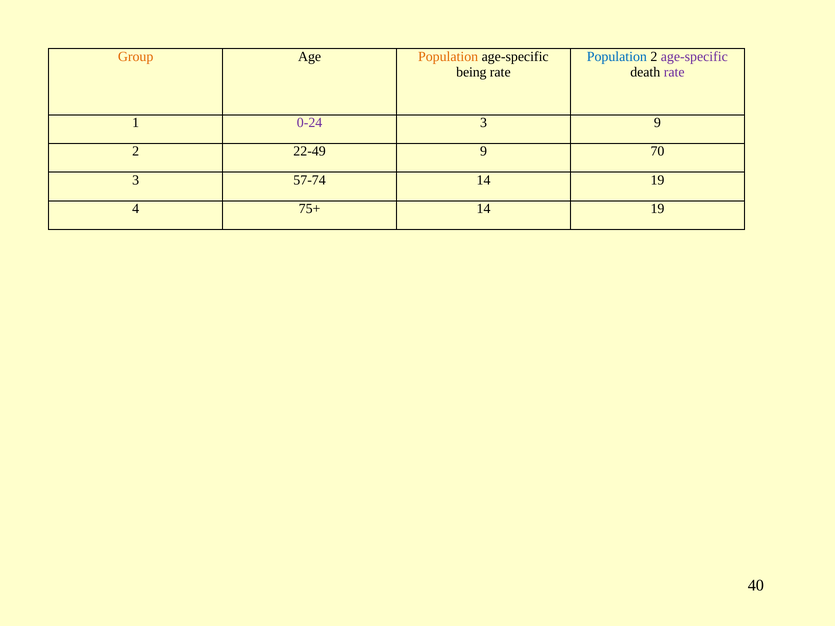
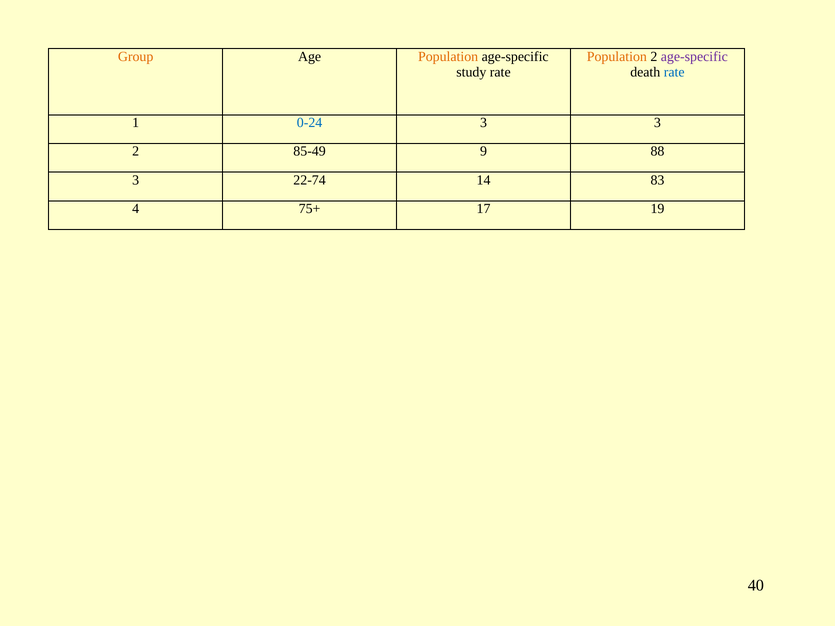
Population colour: blue -> orange (617, 57)
being: being -> study (471, 72)
rate colour: purple -> blue (674, 72)
0-24 colour: purple -> blue (310, 123)
3 9: 9 -> 3 (657, 123)
22-49: 22-49 -> 85-49 (310, 151)
70: 70 -> 88 (657, 151)
57-74: 57-74 -> 22-74 (310, 180)
19: 19 -> 83 (657, 180)
75+ 14: 14 -> 17 (484, 209)
